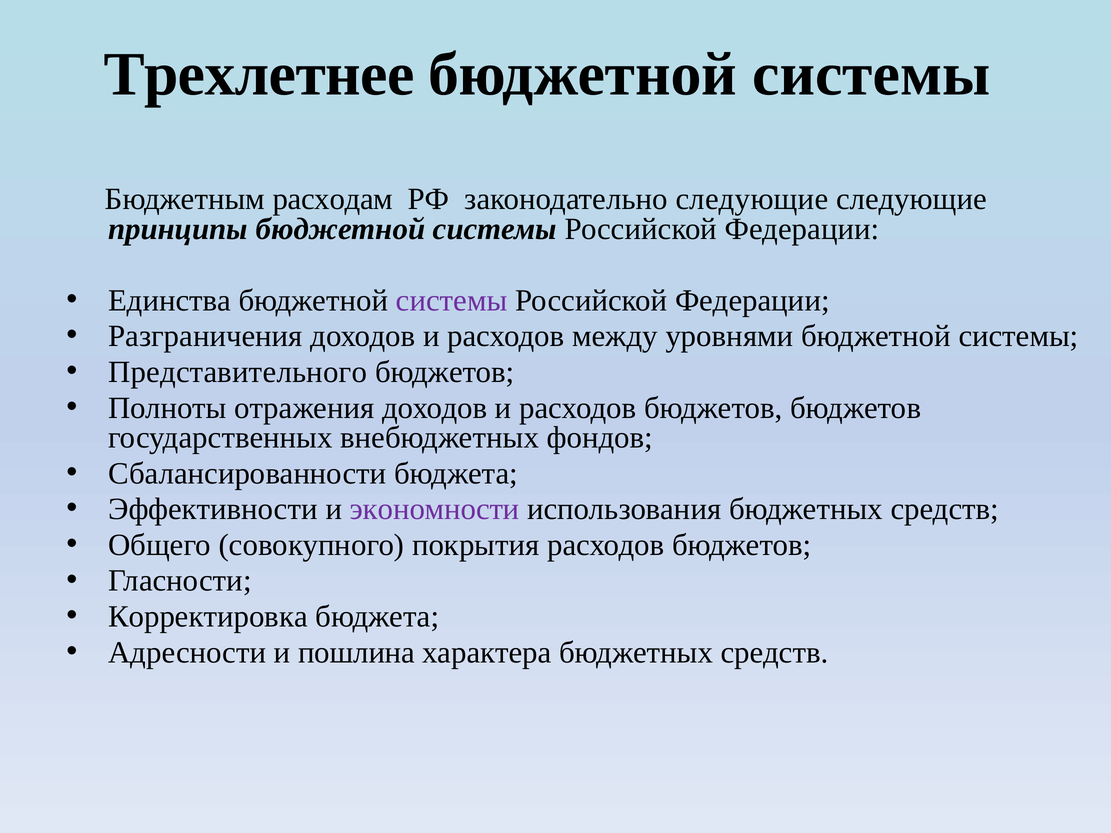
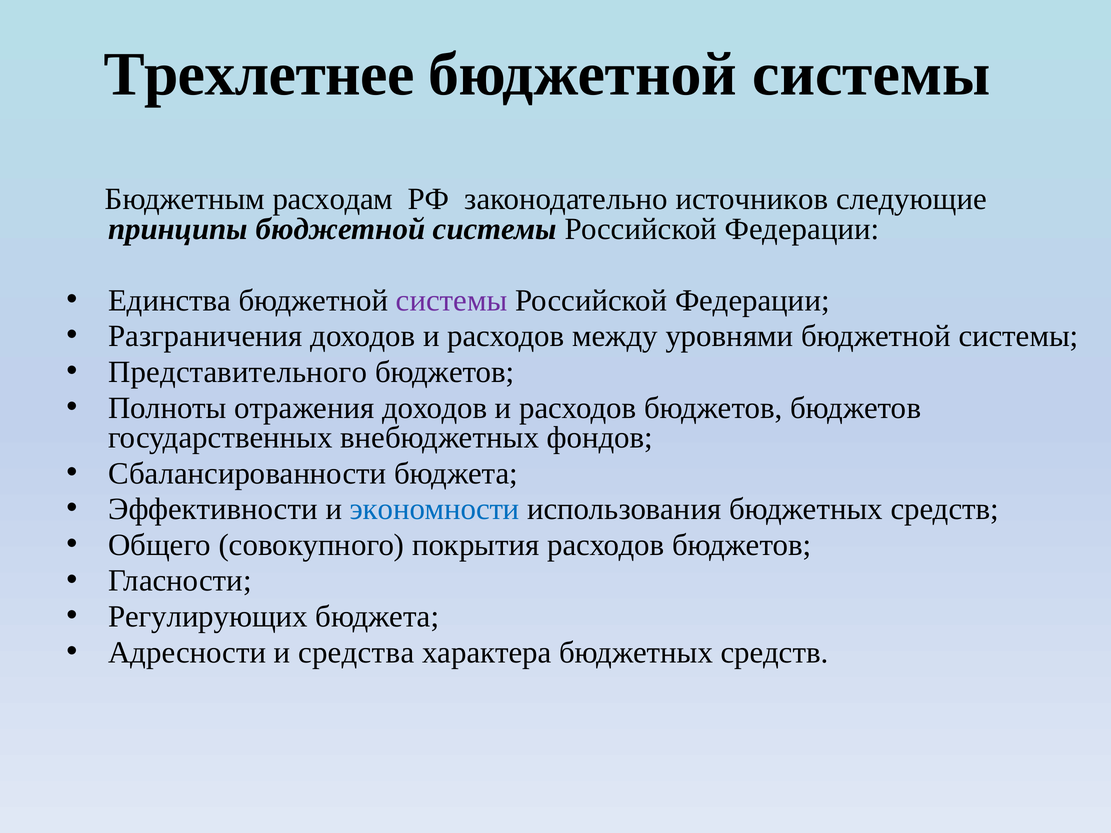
законодательно следующие: следующие -> источников (752, 199)
экономности colour: purple -> blue (435, 509)
Корректировка: Корректировка -> Регулирующих (208, 617)
пошлина: пошлина -> средства (356, 653)
